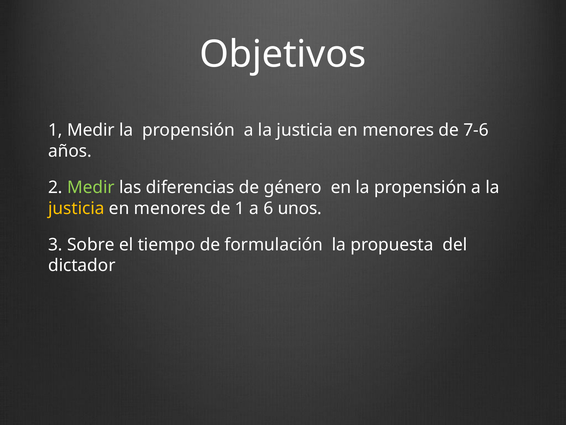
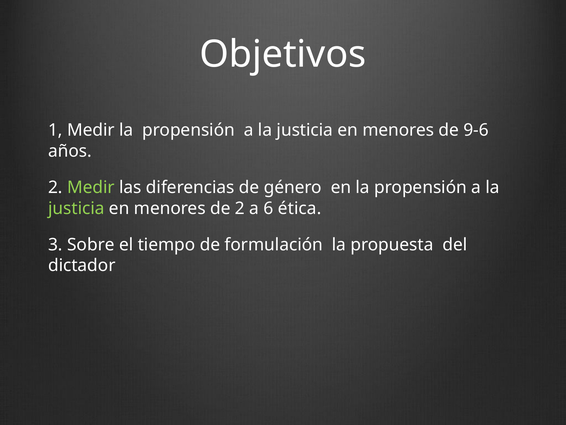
7-6: 7-6 -> 9-6 (476, 130)
justicia colour: yellow -> light green (76, 208)
de 1: 1 -> 2 (240, 208)
unos: unos -> ética (300, 208)
